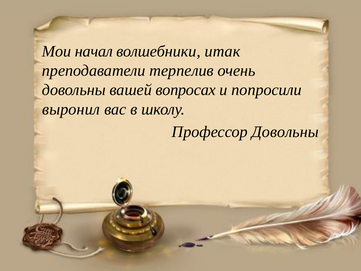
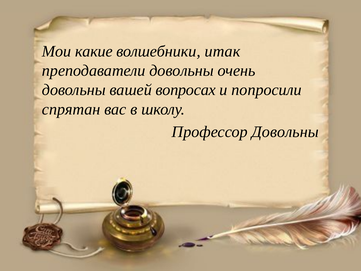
начал: начал -> какие (94, 51)
преподаватели терпелив: терпелив -> довольны (182, 71)
выронил: выронил -> спрятан (71, 109)
